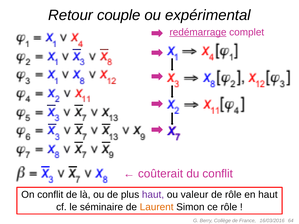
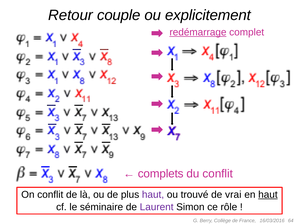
expérimental: expérimental -> explicitement (208, 15)
coûterait: coûterait -> complets (161, 174)
valeur: valeur -> trouvé (195, 195)
de rôle: rôle -> vrai (233, 195)
haut underline: none -> present (268, 195)
Laurent colour: orange -> purple (157, 207)
